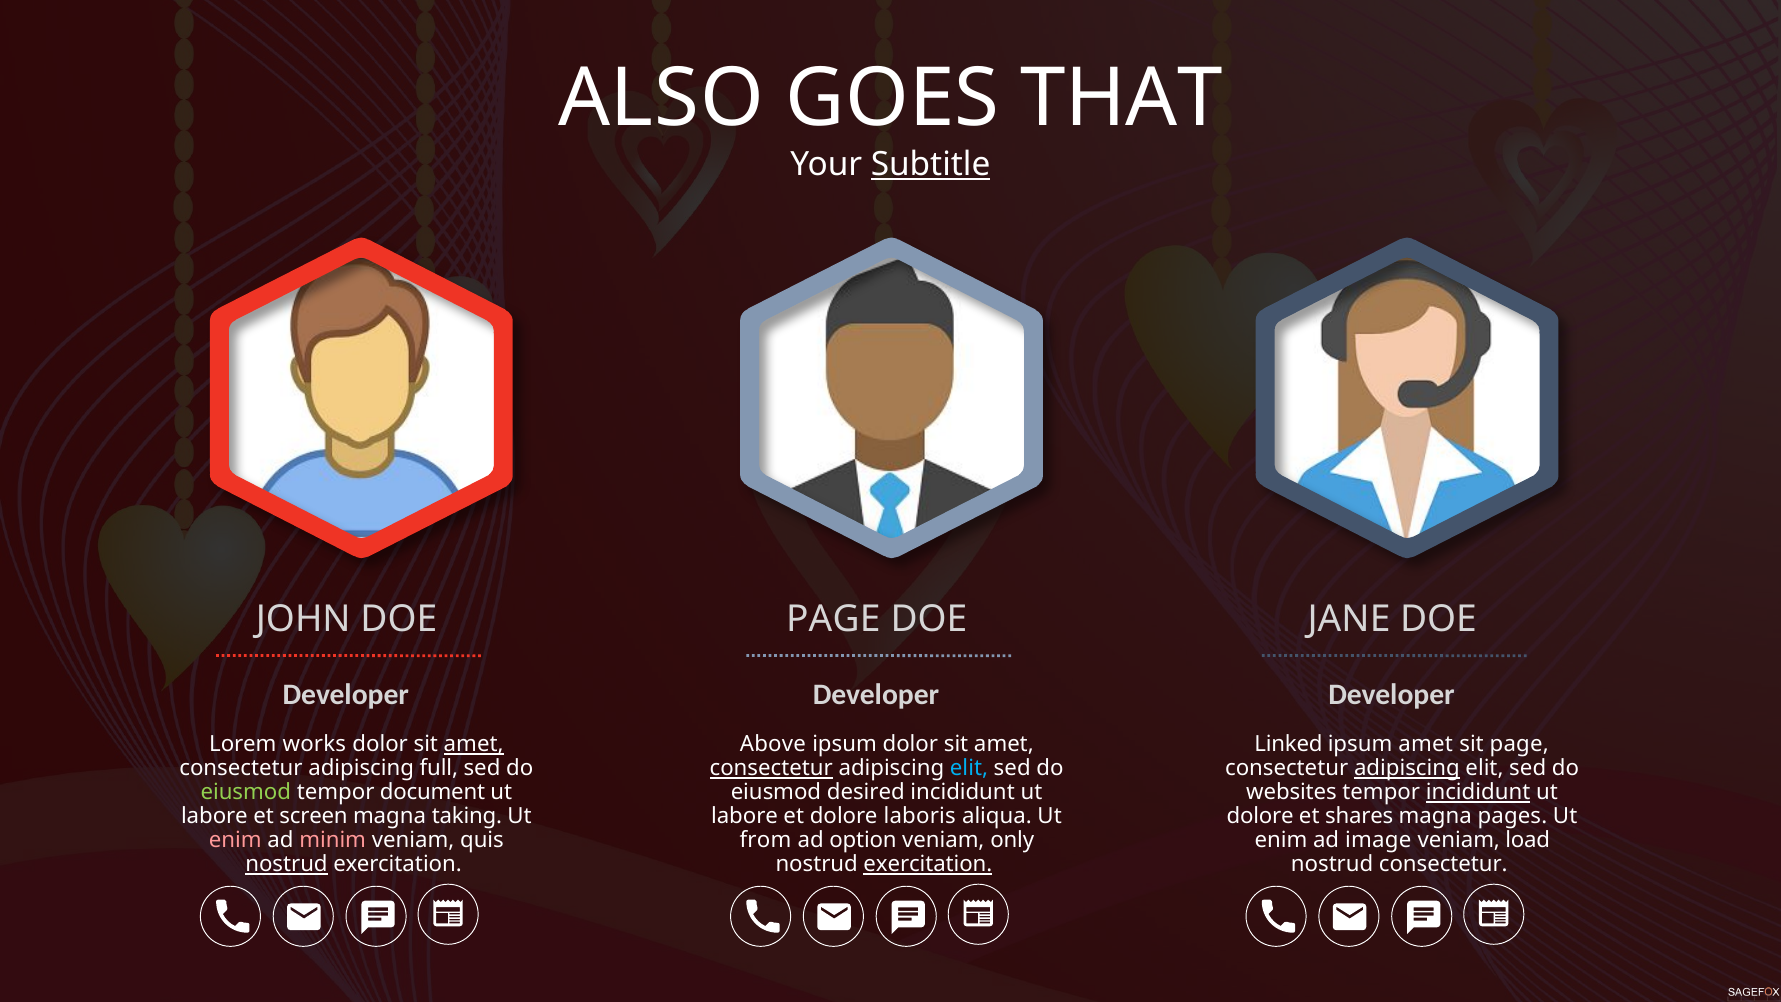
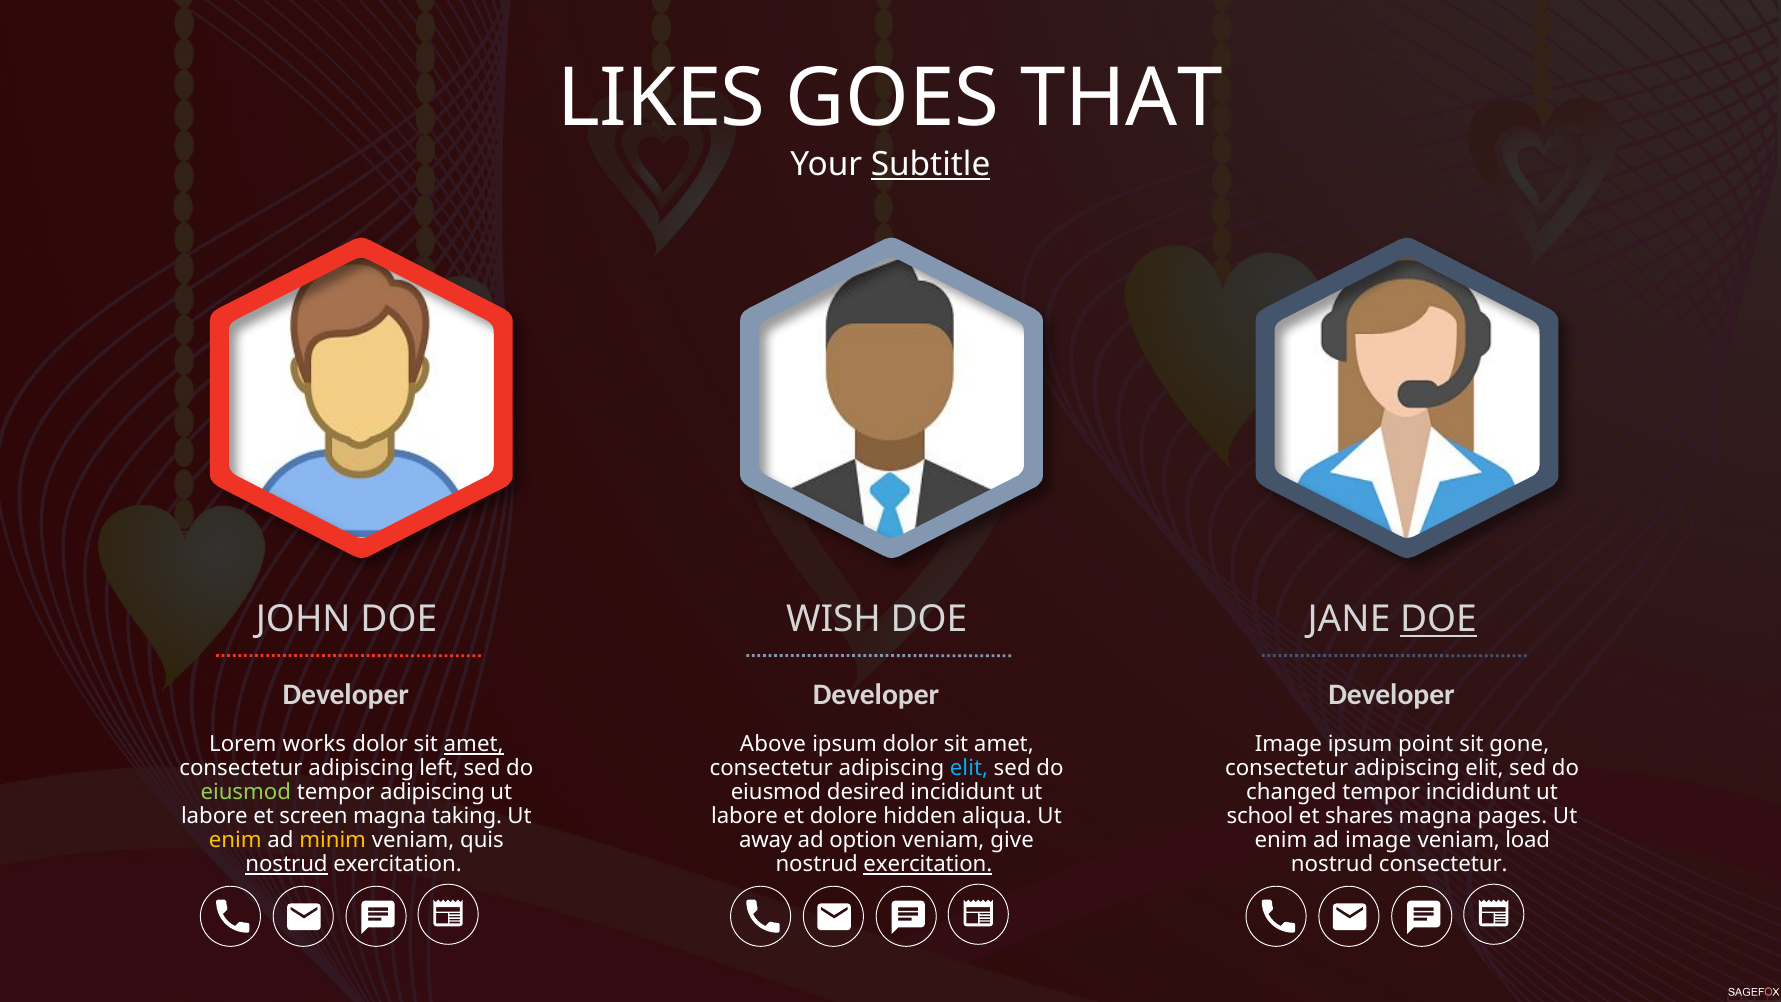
ALSO: ALSO -> LIKES (662, 99)
PAGE: PAGE -> WISH (833, 620)
DOE underline: none -> present (1438, 620)
Linked: Linked -> Image (1288, 744)
ipsum amet: amet -> point (1426, 744)
sit page: page -> gone (1519, 744)
full: full -> left (439, 768)
consectetur underline: present -> none (771, 768)
adipiscing underline: present -> none (1407, 768)
tempor document: document -> adipiscing (432, 792)
websites: websites -> changed (1291, 792)
incididunt underline: present -> none (1478, 792)
laboris: laboris -> hidden (920, 816)
dolore: dolore -> school (1260, 816)
enim colour: pink -> yellow (235, 840)
minim colour: pink -> yellow (333, 840)
from: from -> away (766, 840)
only: only -> give (1012, 840)
